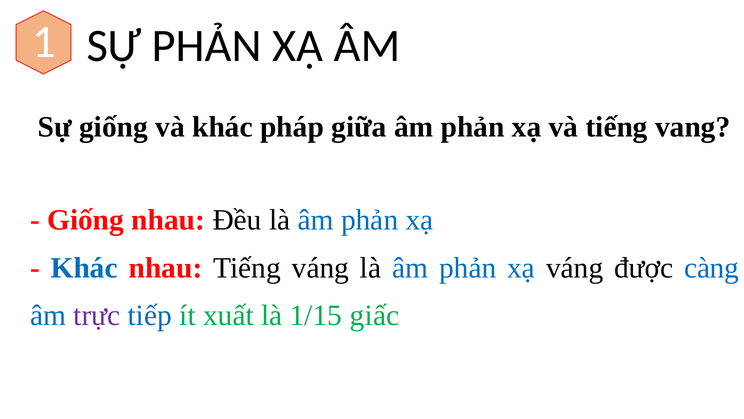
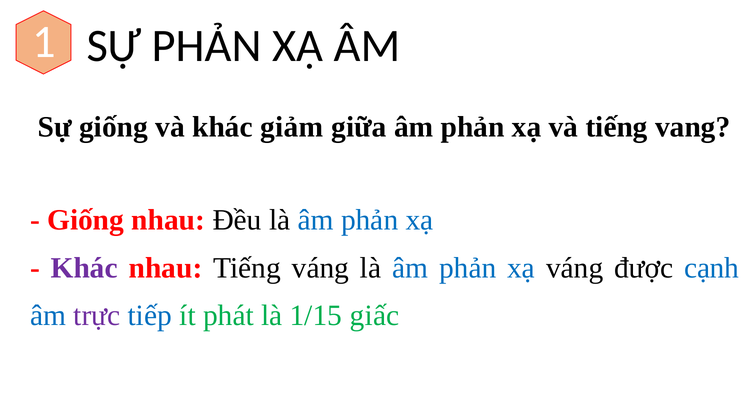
pháp: pháp -> giảm (292, 127)
Khác colour: blue -> purple (84, 267)
càng: càng -> cạnh (712, 267)
xuất: xuất -> phát (228, 315)
